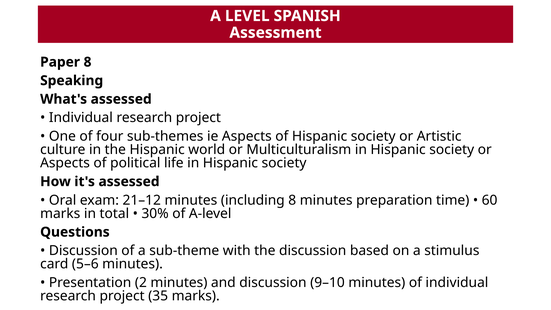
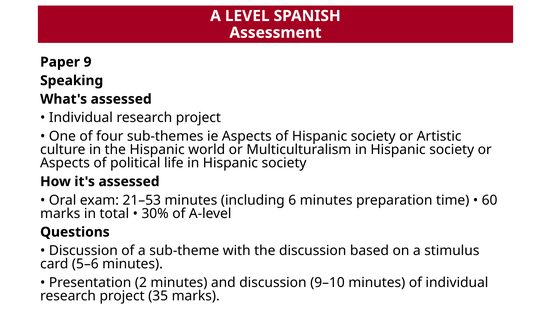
Paper 8: 8 -> 9 (88, 62)
21–12: 21–12 -> 21–53 (142, 200)
including 8: 8 -> 6 (292, 200)
